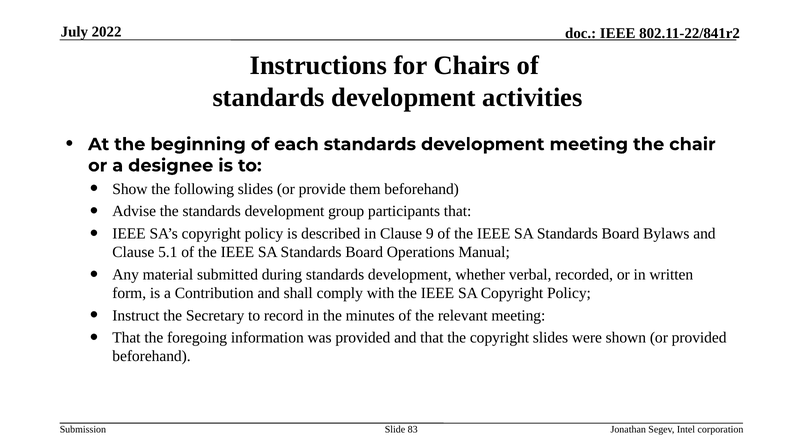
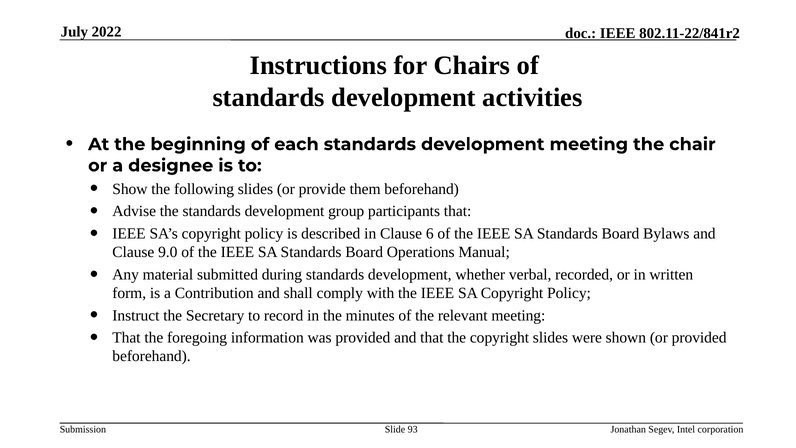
9: 9 -> 6 (430, 234)
5.1: 5.1 -> 9.0 (168, 252)
83: 83 -> 93 (413, 429)
